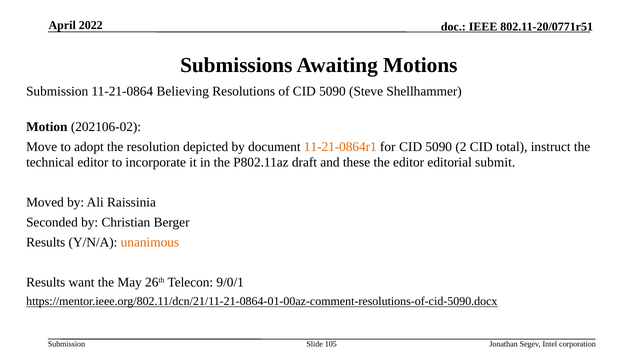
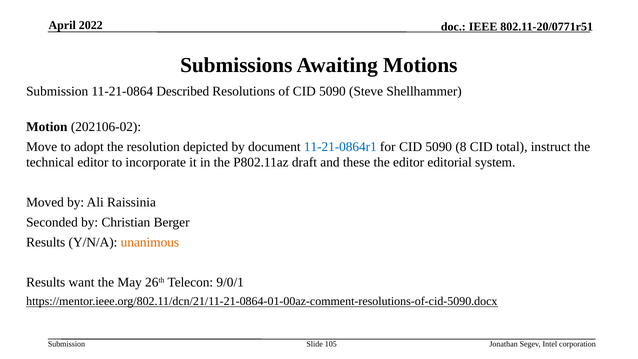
Believing: Believing -> Described (183, 91)
11-21-0864r1 colour: orange -> blue (340, 147)
2: 2 -> 8 (461, 147)
submit: submit -> system (495, 163)
